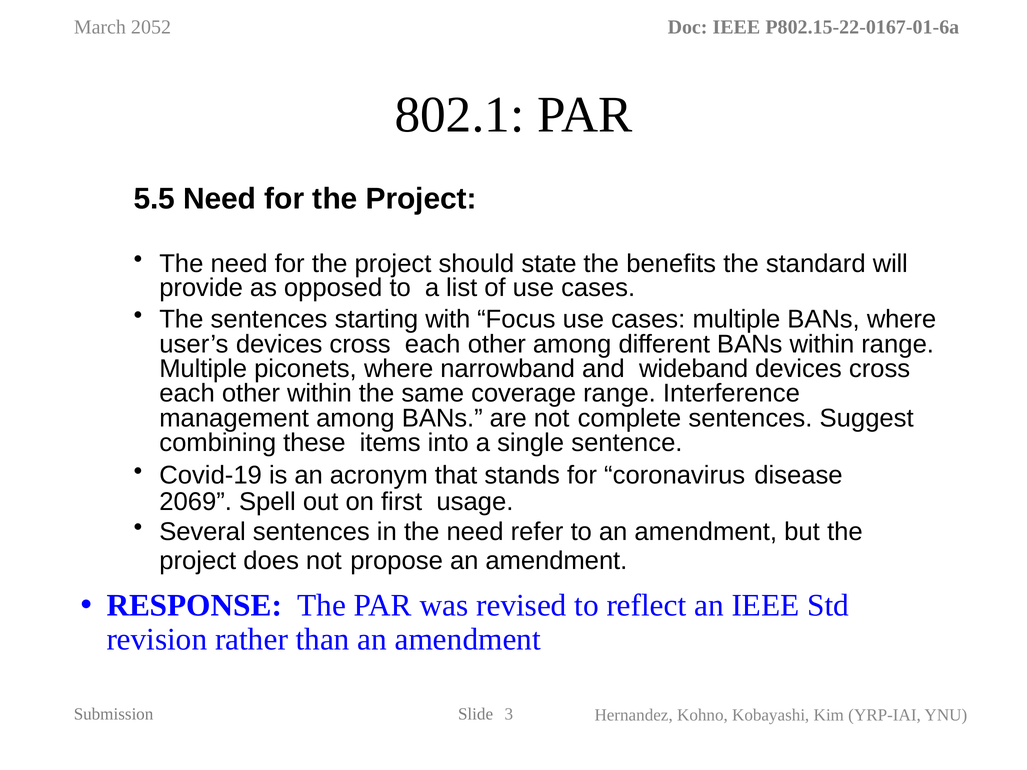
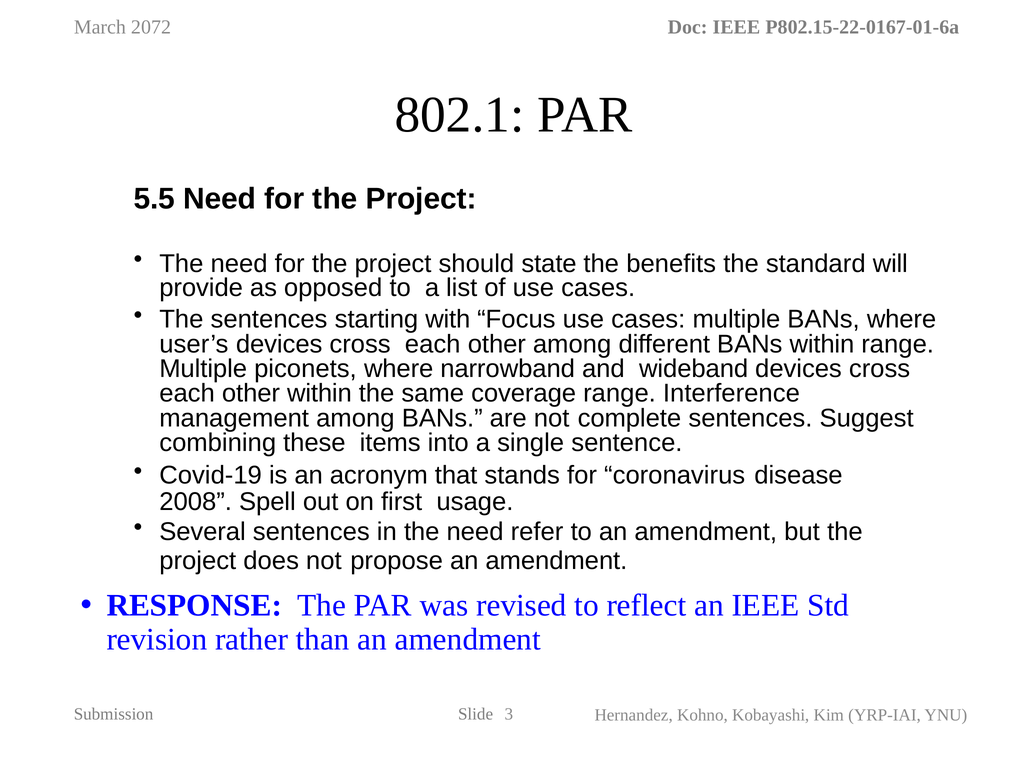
2052: 2052 -> 2072 (151, 27)
2069: 2069 -> 2008 (196, 502)
